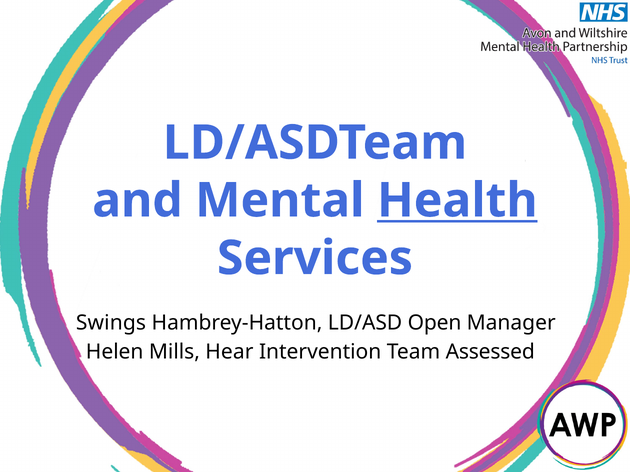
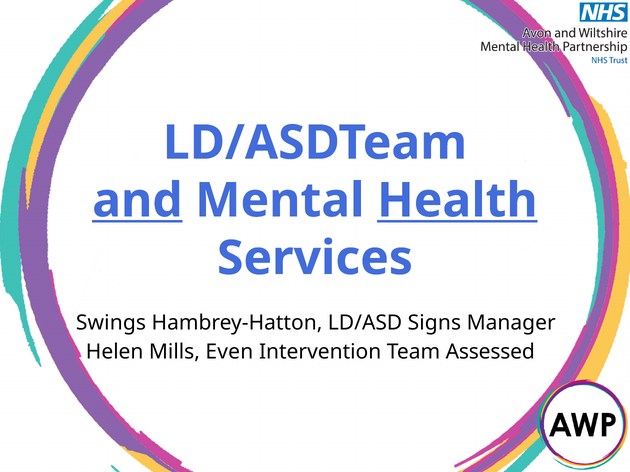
and underline: none -> present (137, 201)
Open: Open -> Signs (434, 323)
Hear: Hear -> Even (229, 352)
